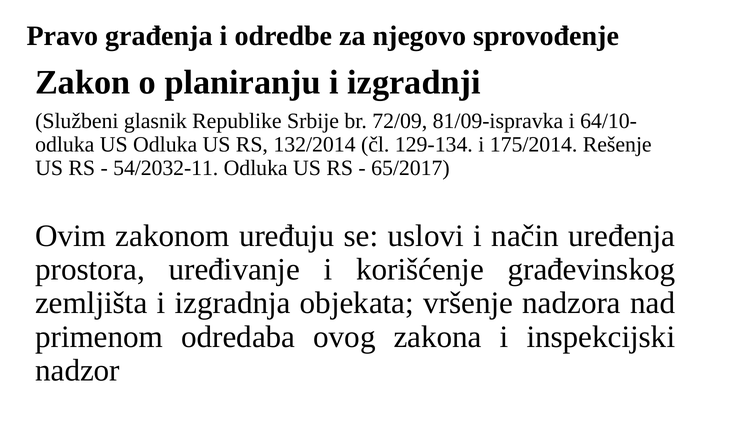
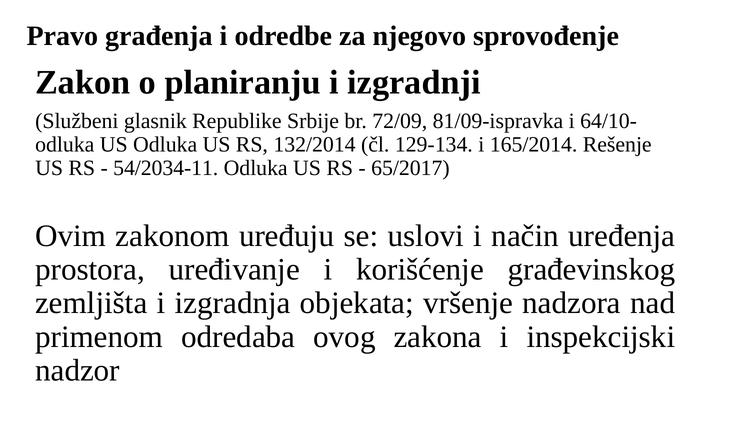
175/2014: 175/2014 -> 165/2014 (534, 144)
54/2032-11: 54/2032-11 -> 54/2034-11 (166, 168)
